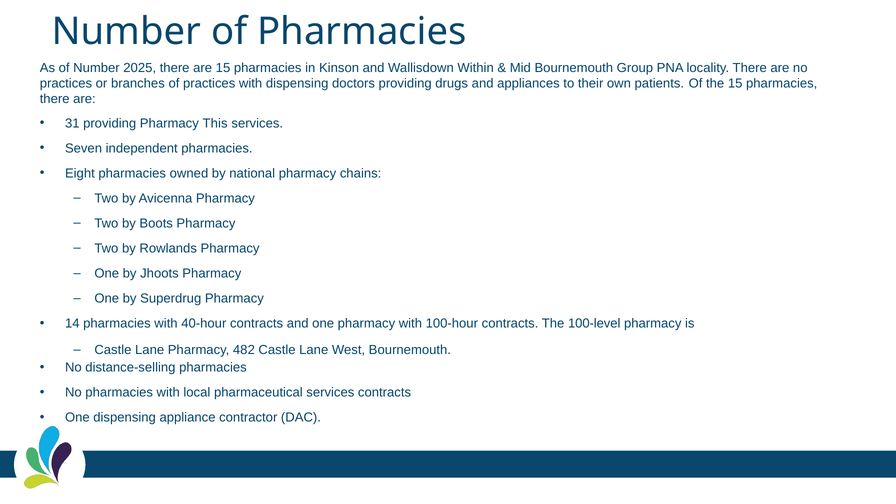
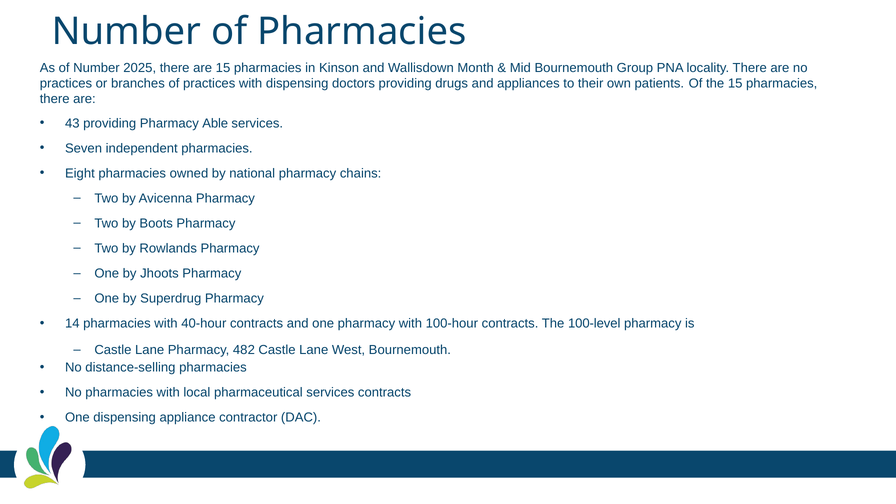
Within: Within -> Month (476, 68)
31: 31 -> 43 (72, 123)
This: This -> Able (215, 123)
